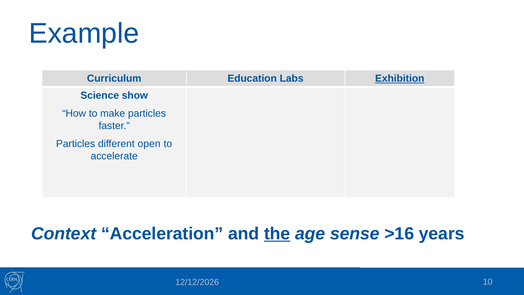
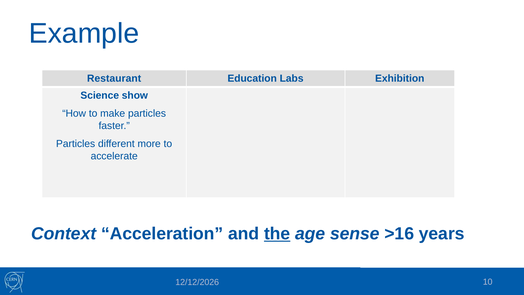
Curriculum: Curriculum -> Restaurant (114, 78)
Exhibition underline: present -> none (400, 78)
open: open -> more (149, 144)
